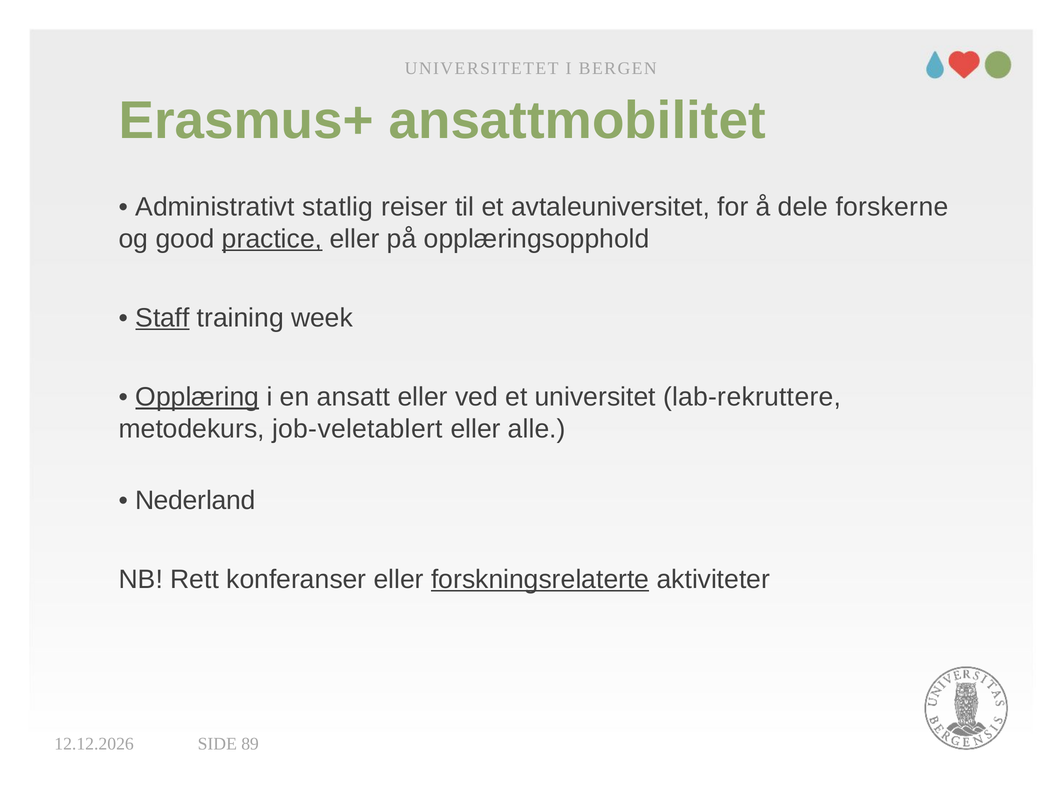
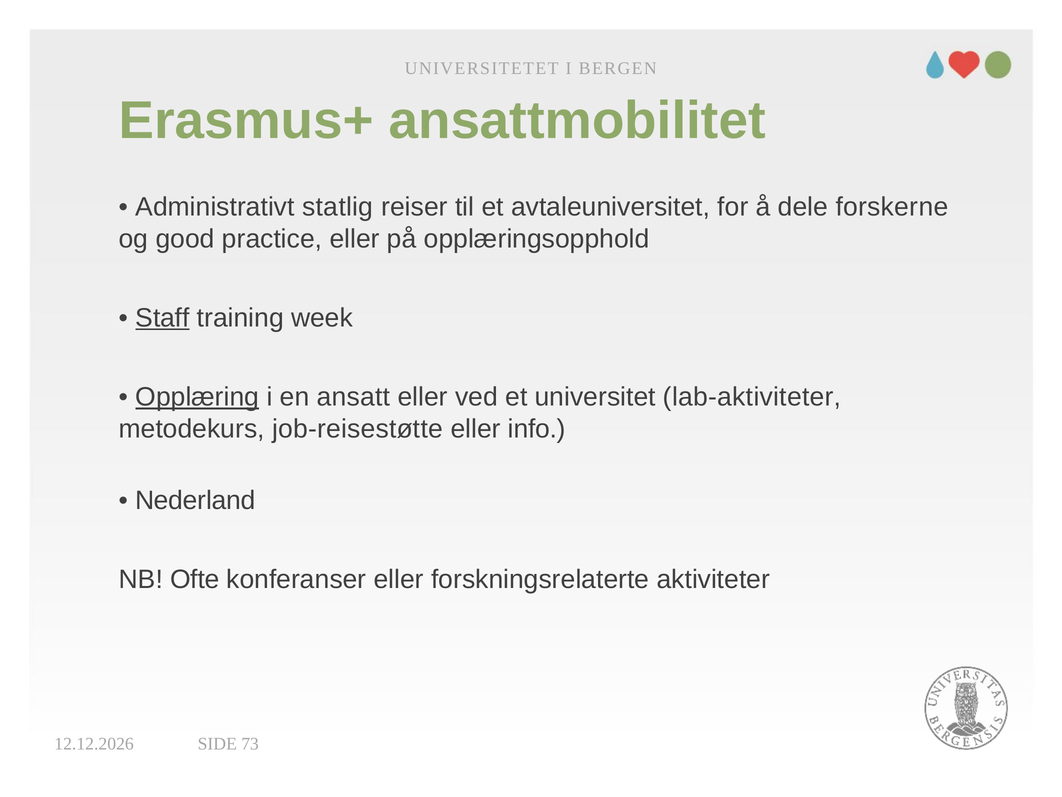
practice underline: present -> none (272, 239)
lab-rekruttere: lab-rekruttere -> lab-aktiviteter (752, 397)
job-veletablert: job-veletablert -> job-reisestøtte (357, 429)
alle: alle -> info (537, 429)
Rett: Rett -> Ofte (195, 579)
forskningsrelaterte underline: present -> none (540, 579)
89: 89 -> 73 (250, 744)
